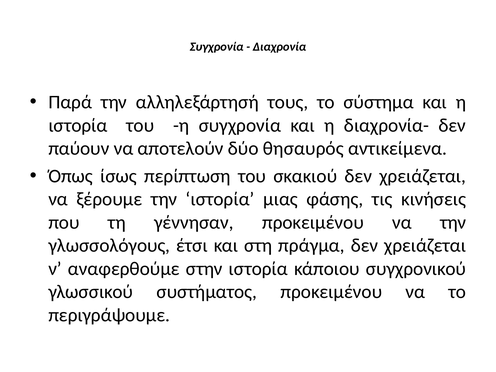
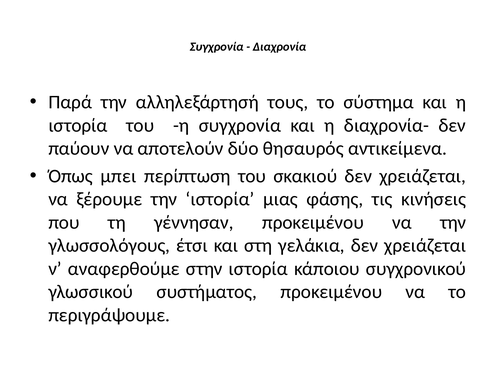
ίσως: ίσως -> μπει (118, 176)
πράγμα: πράγμα -> γελάκια (312, 246)
